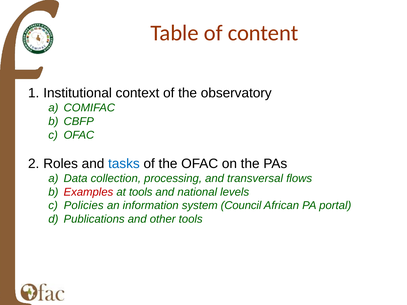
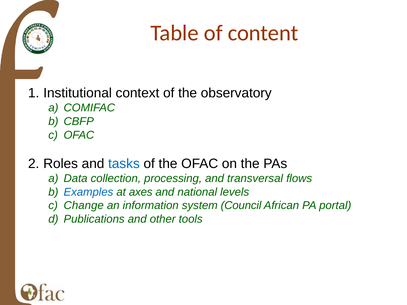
Examples colour: red -> blue (88, 192)
at tools: tools -> axes (141, 192)
Policies: Policies -> Change (84, 206)
